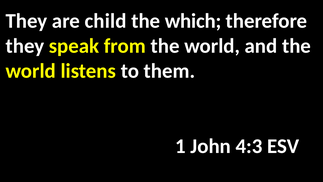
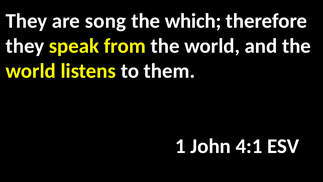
child: child -> song (105, 21)
4:3: 4:3 -> 4:1 (249, 146)
